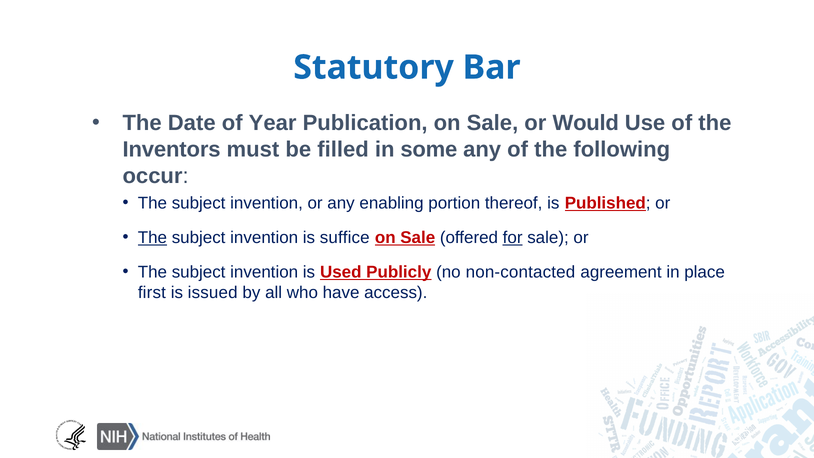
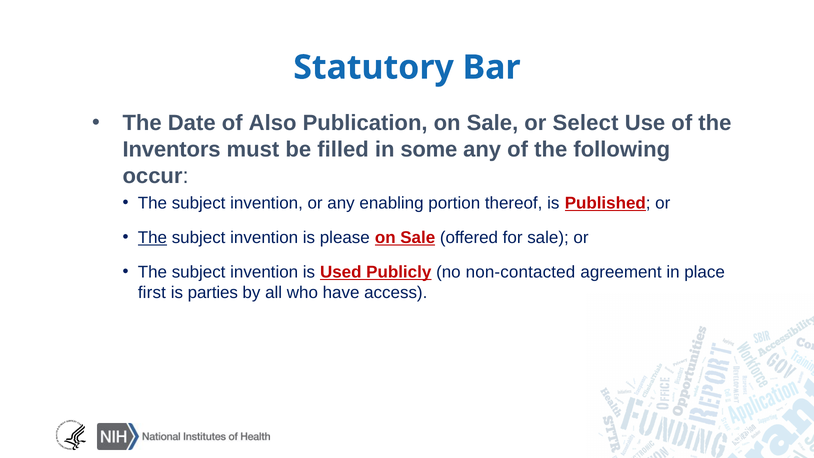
Year: Year -> Also (273, 123)
Would: Would -> Select (586, 123)
suffice: suffice -> please (345, 238)
for underline: present -> none (513, 238)
issued: issued -> parties (213, 292)
